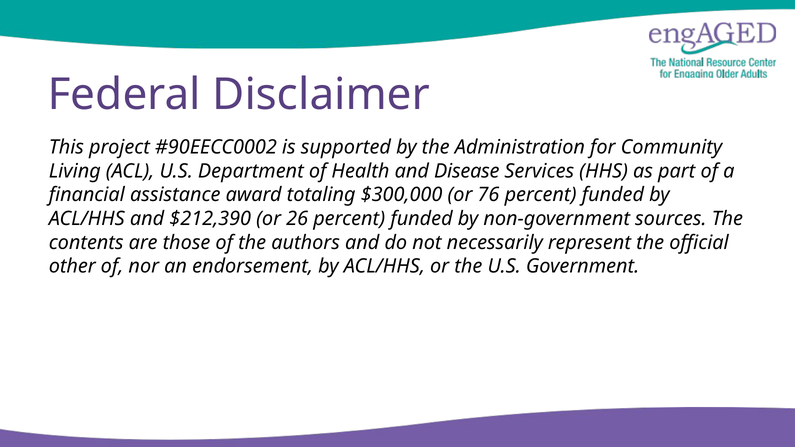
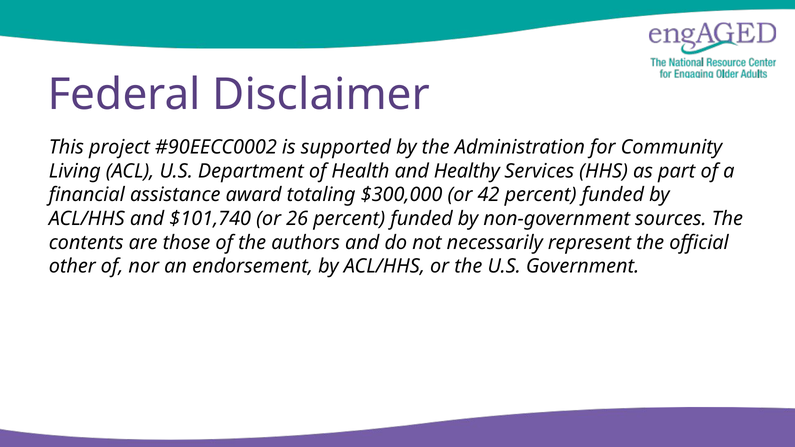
Disease: Disease -> Healthy (467, 171)
76: 76 -> 42 (488, 195)
$212,390: $212,390 -> $101,740 (210, 219)
